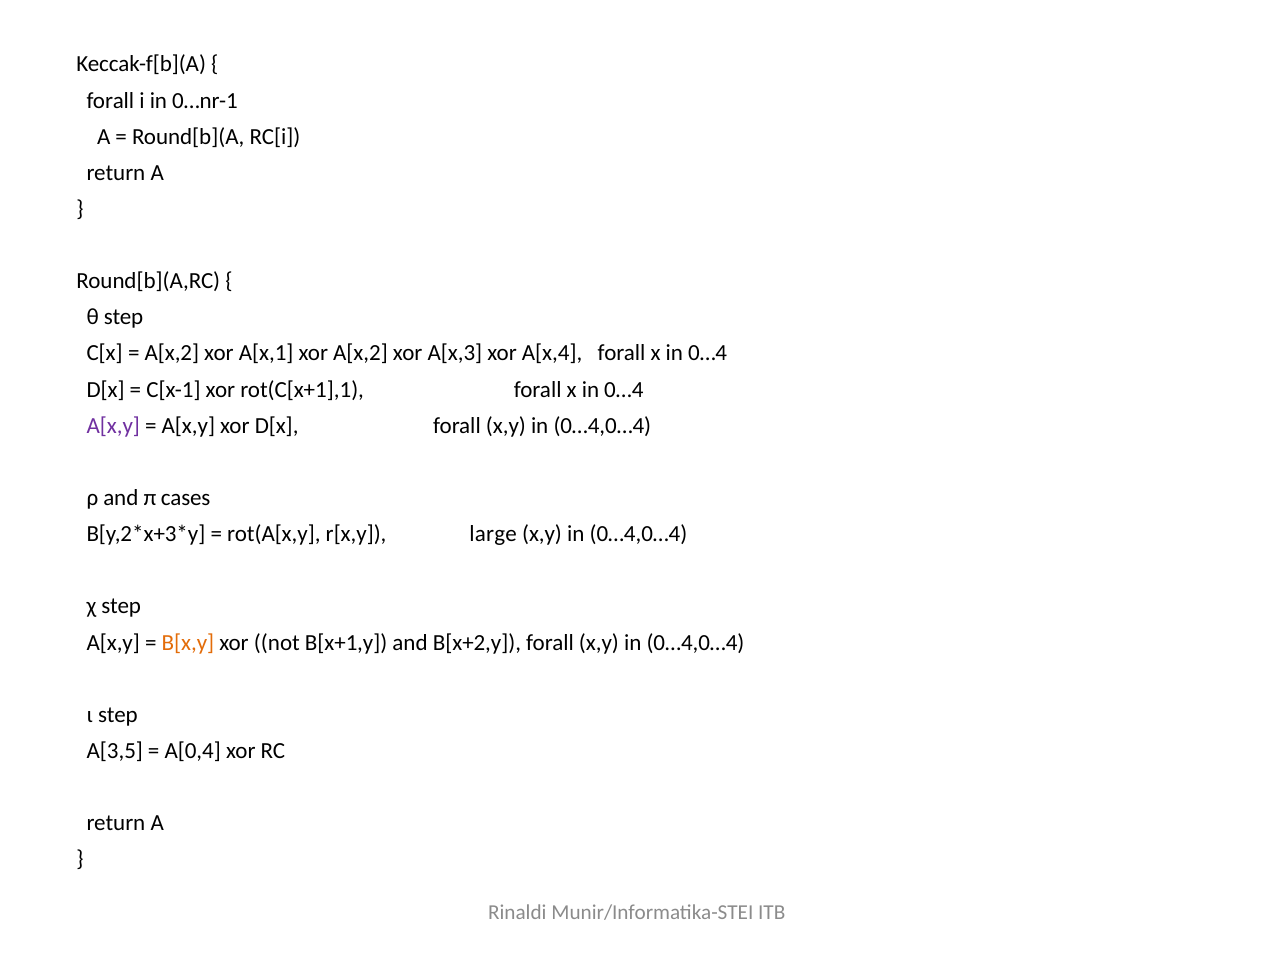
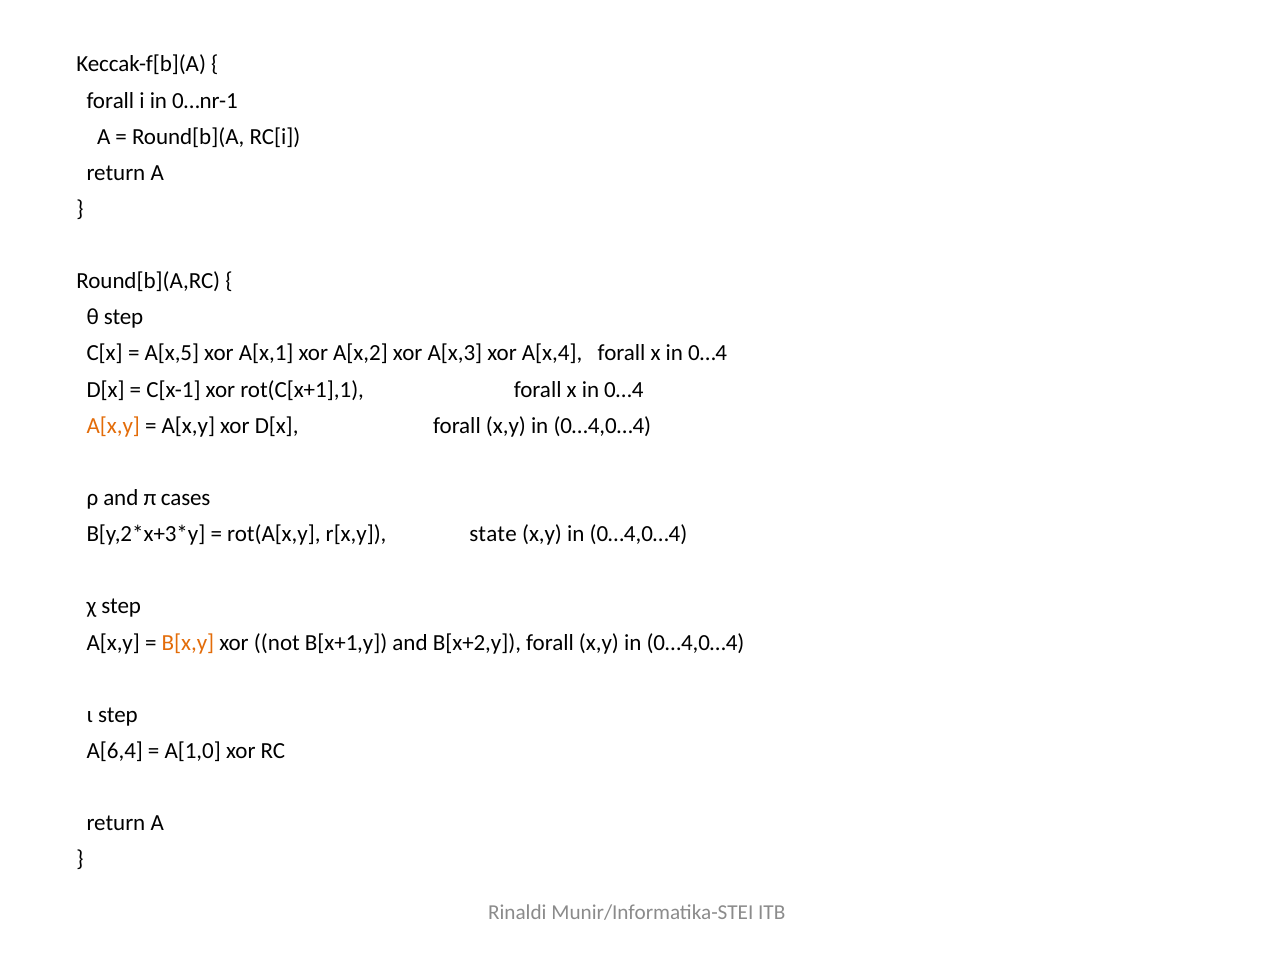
A[x,2: A[x,2 -> A[x,5 (172, 353)
A[x,y colour: purple -> orange (113, 425)
large: large -> state (493, 534)
A[3,5: A[3,5 -> A[6,4 (115, 750)
A[0,4: A[0,4 -> A[1,0 (193, 750)
